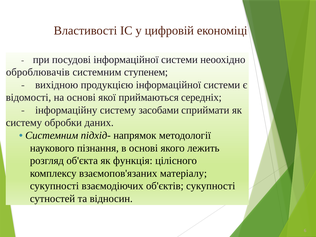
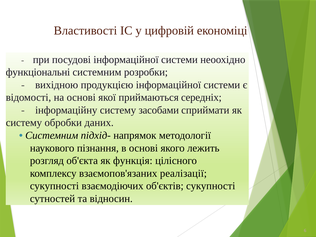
оброблювачів: оброблювачів -> функціональні (38, 72)
ступенем: ступенем -> розробки (146, 72)
матеріалу: матеріалу -> реалізації (183, 173)
